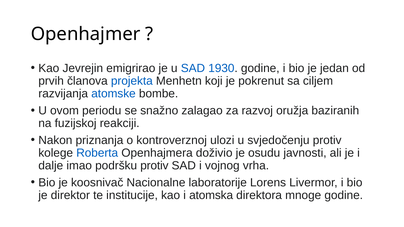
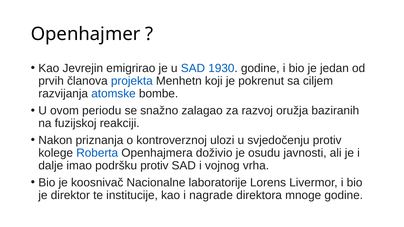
atomska: atomska -> nagrade (211, 195)
